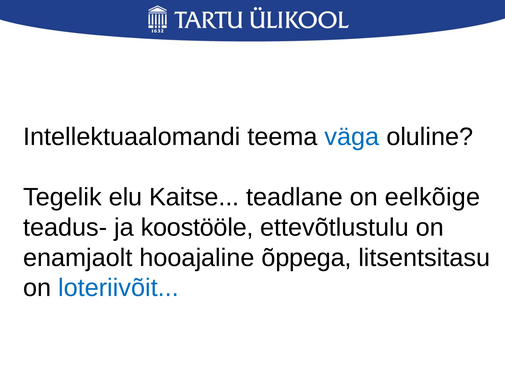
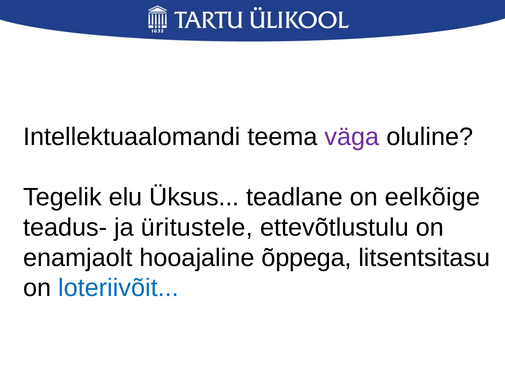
väga colour: blue -> purple (352, 137)
Kaitse: Kaitse -> Üksus (194, 198)
koostööle: koostööle -> üritustele (197, 228)
